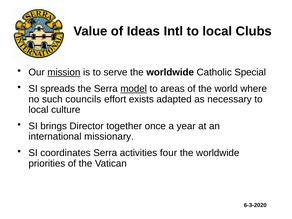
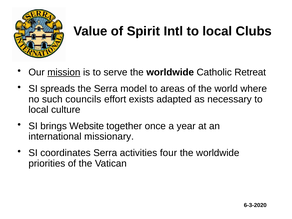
Ideas: Ideas -> Spirit (143, 31)
Special: Special -> Retreat (250, 72)
model underline: present -> none (134, 89)
Director: Director -> Website (87, 126)
